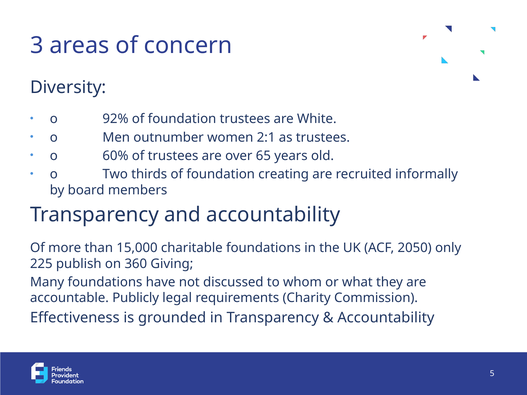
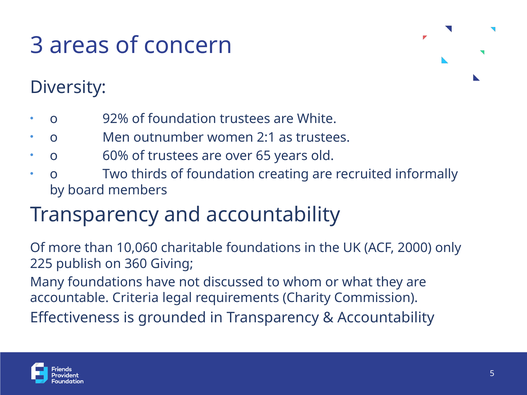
15,000: 15,000 -> 10,060 (137, 248)
2050: 2050 -> 2000 (415, 248)
Publicly: Publicly -> Criteria (136, 298)
